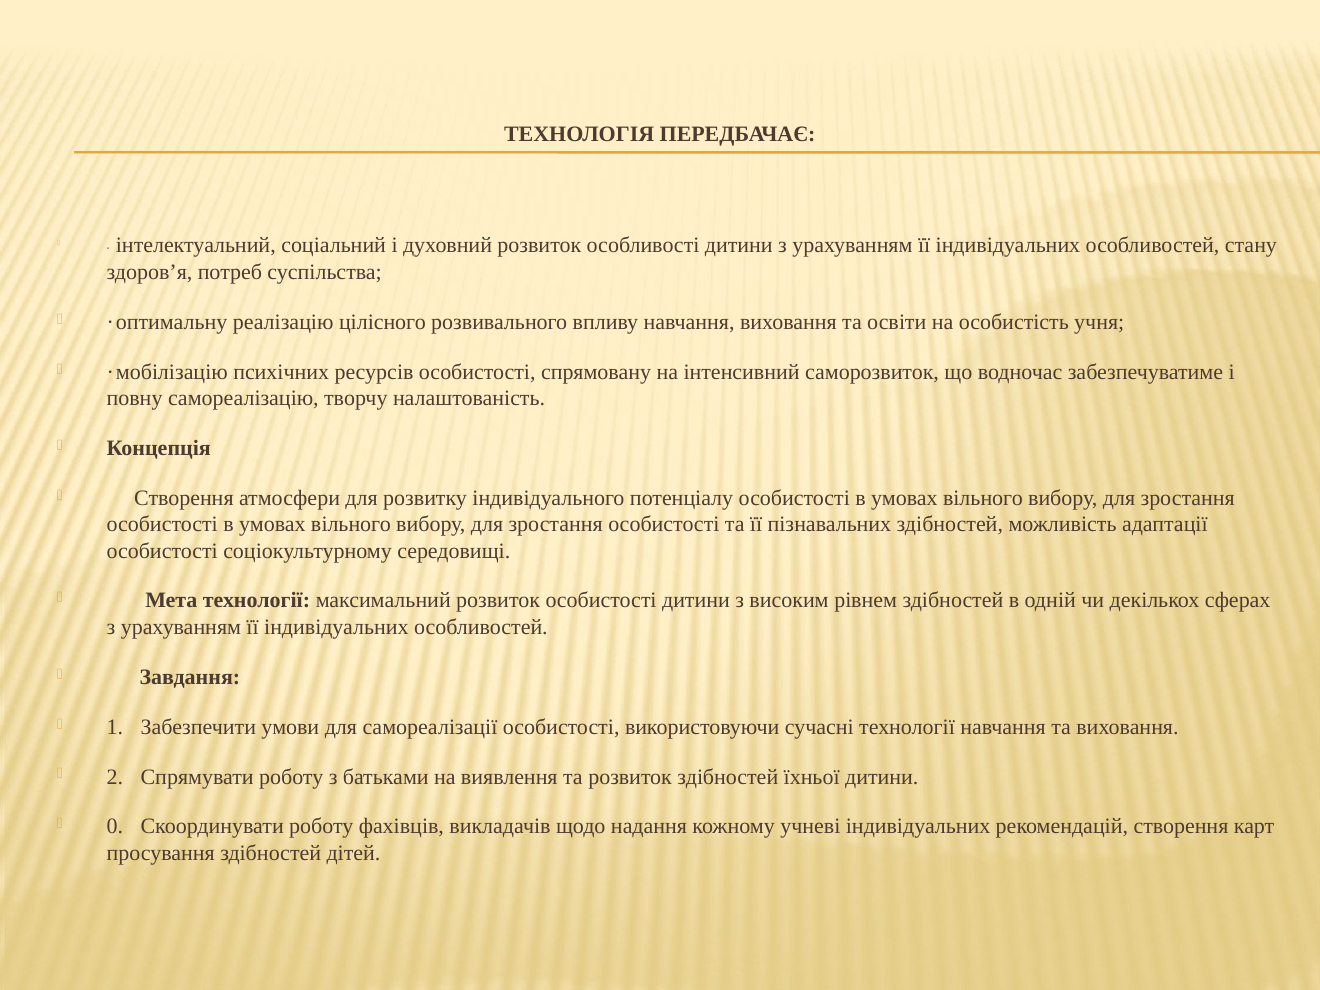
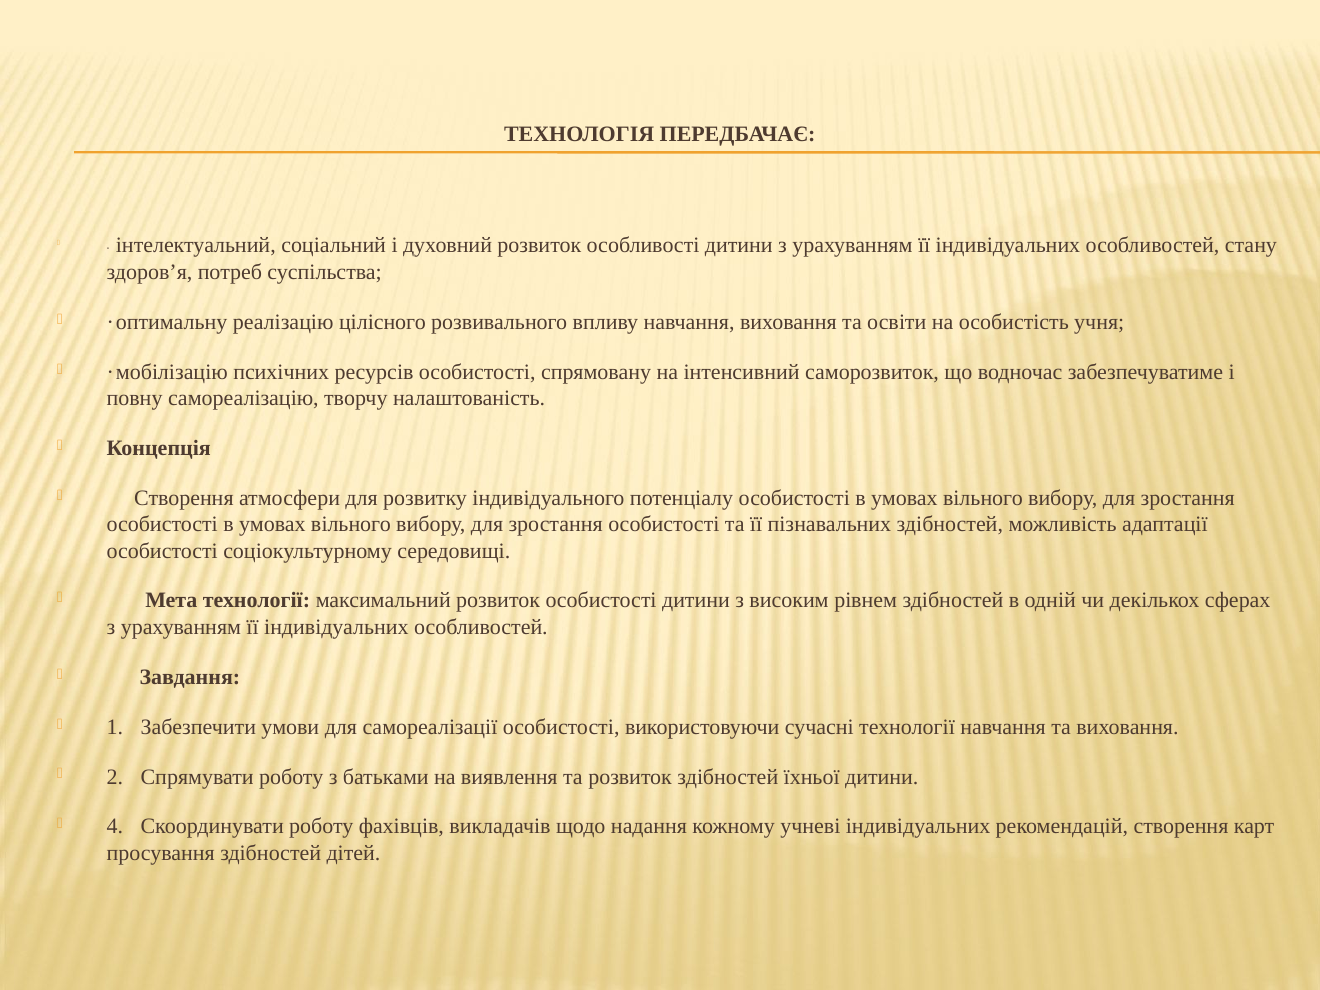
0: 0 -> 4 (115, 827)
